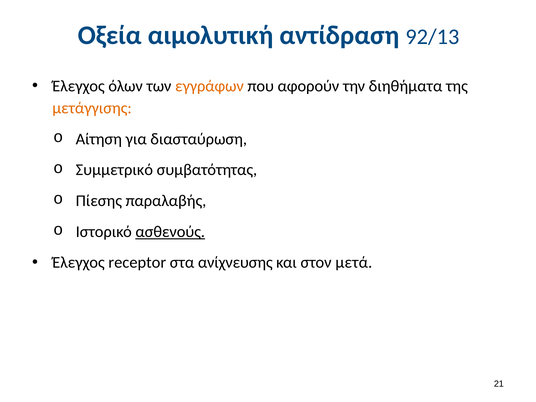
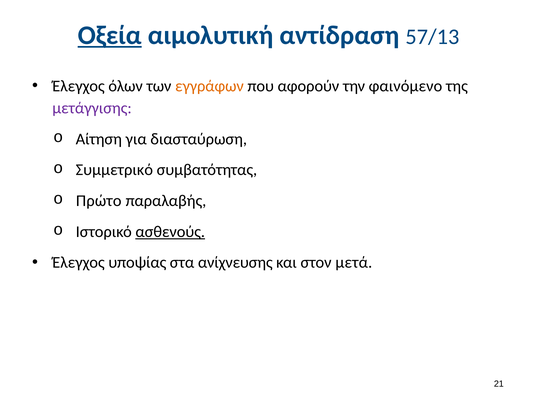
Οξεία underline: none -> present (110, 35)
92/13: 92/13 -> 57/13 (432, 37)
διηθήματα: διηθήματα -> φαινόμενο (405, 86)
μετάγγισης colour: orange -> purple (92, 108)
Πίεσης: Πίεσης -> Πρώτο (99, 201)
receptor: receptor -> υποψίας (137, 263)
